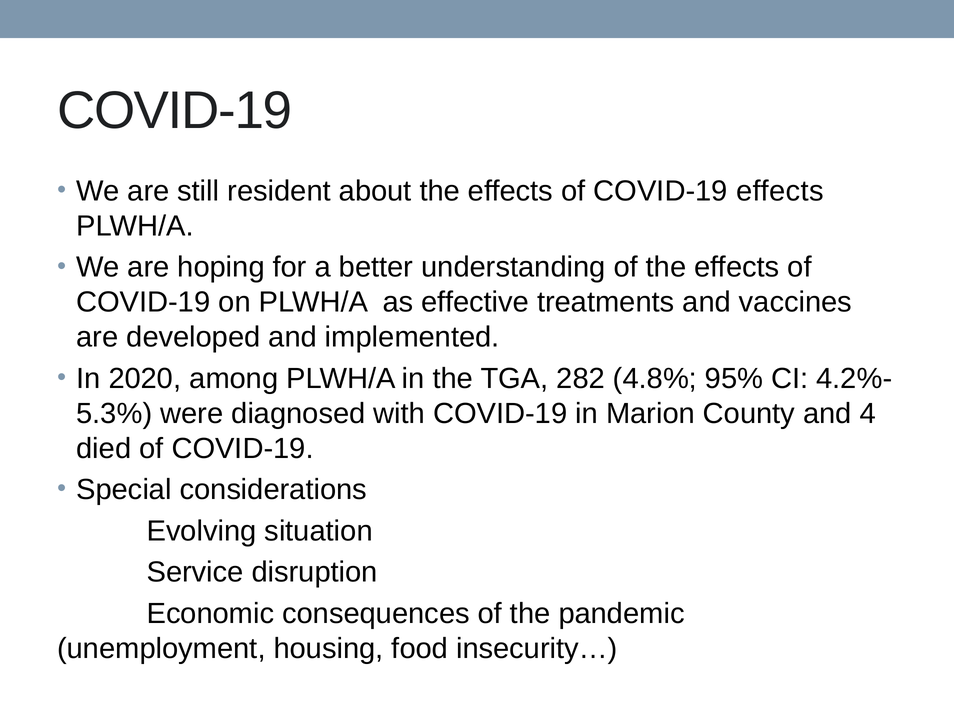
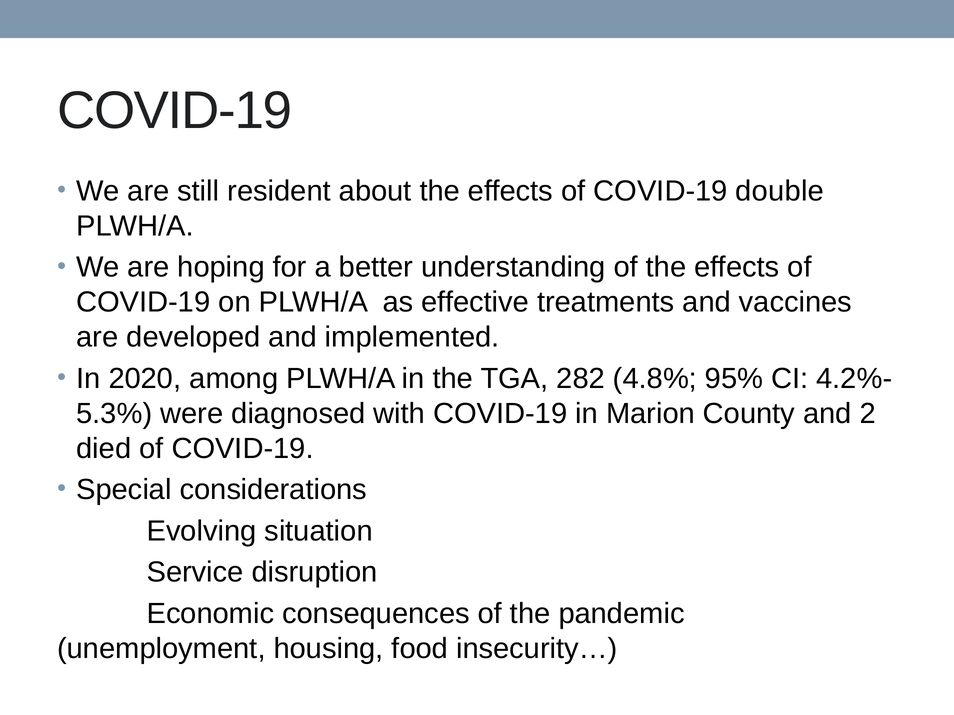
COVID-19 effects: effects -> double (780, 191)
4: 4 -> 2 (868, 414)
